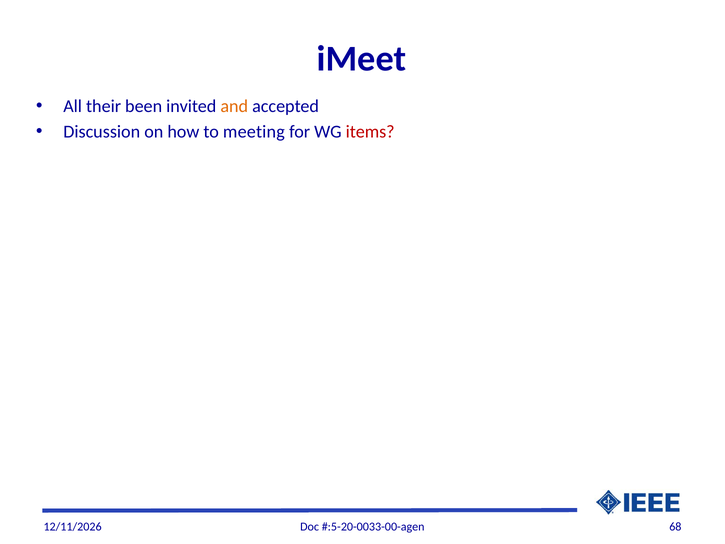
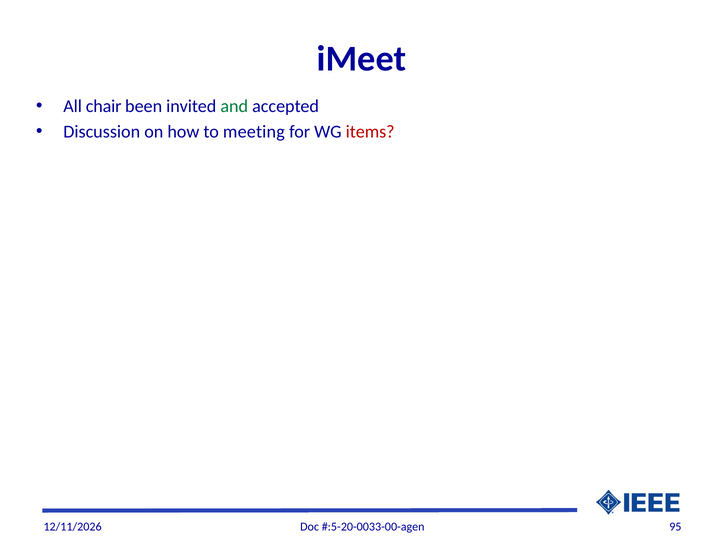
their: their -> chair (104, 106)
and colour: orange -> green (234, 106)
68: 68 -> 95 (675, 526)
